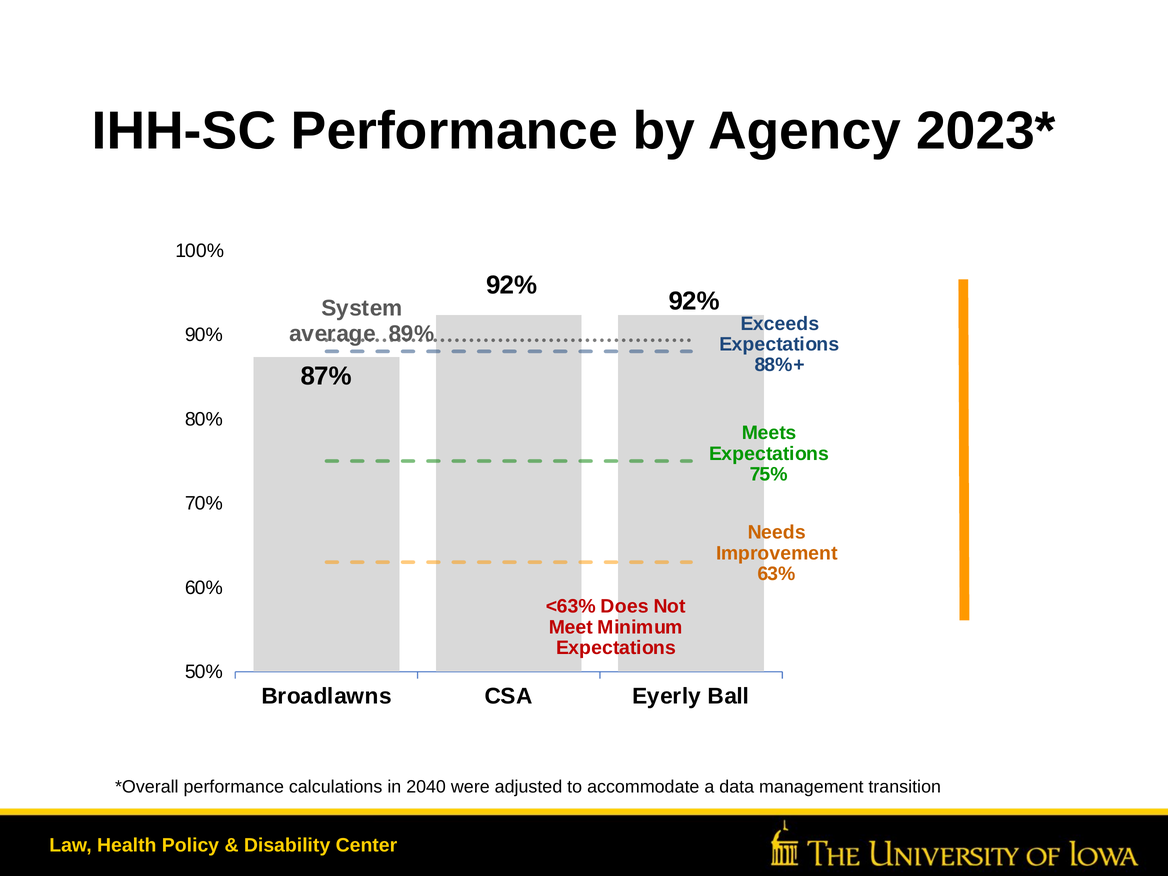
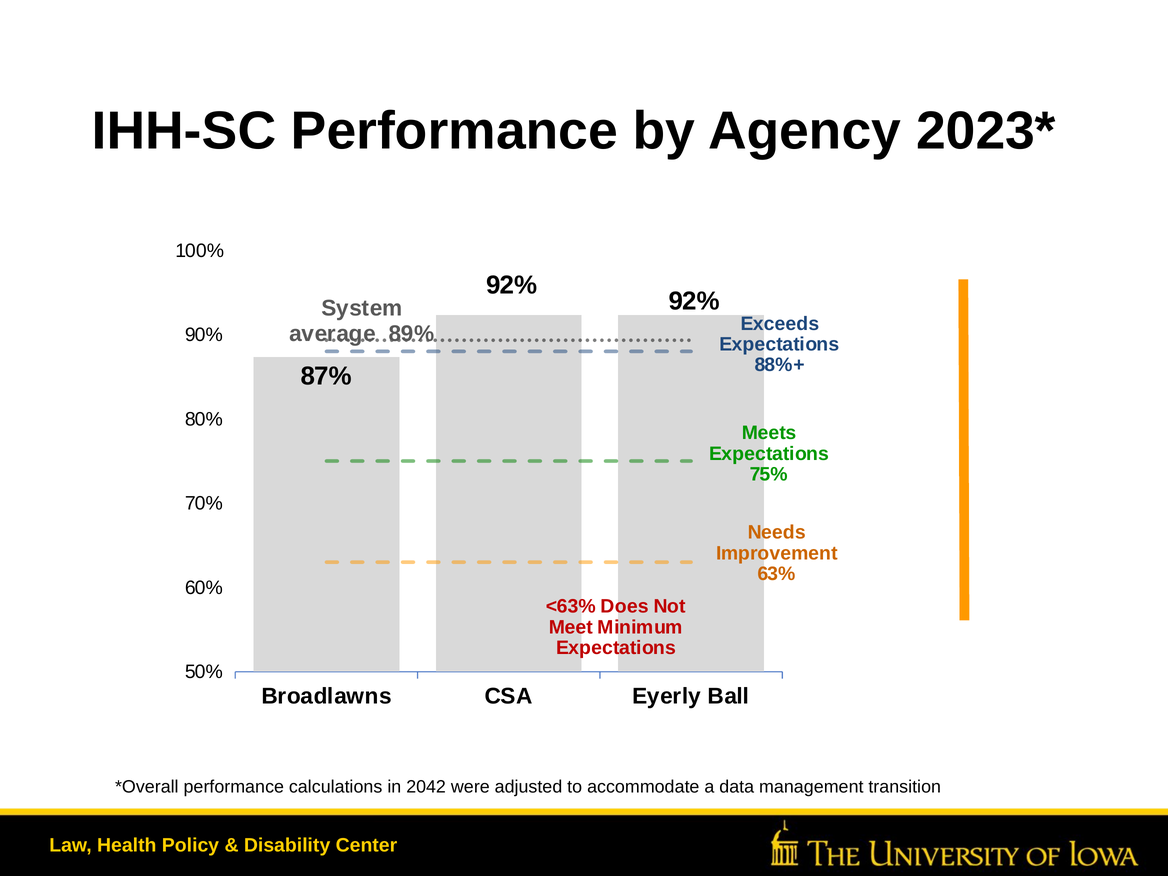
2040: 2040 -> 2042 (426, 787)
